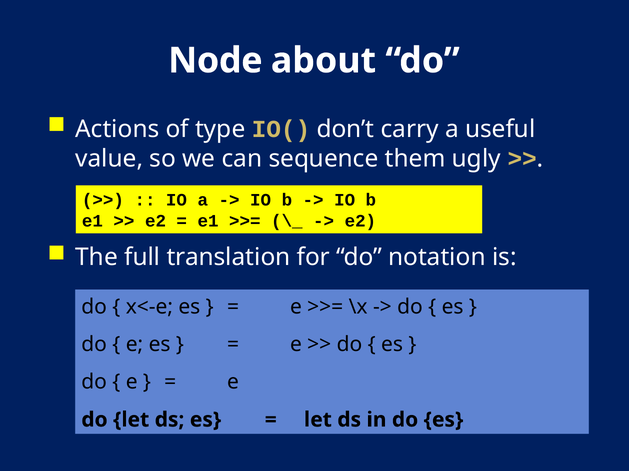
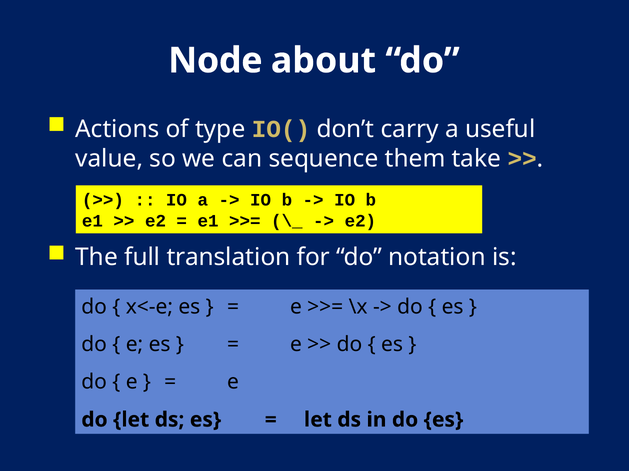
ugly: ugly -> take (476, 159)
